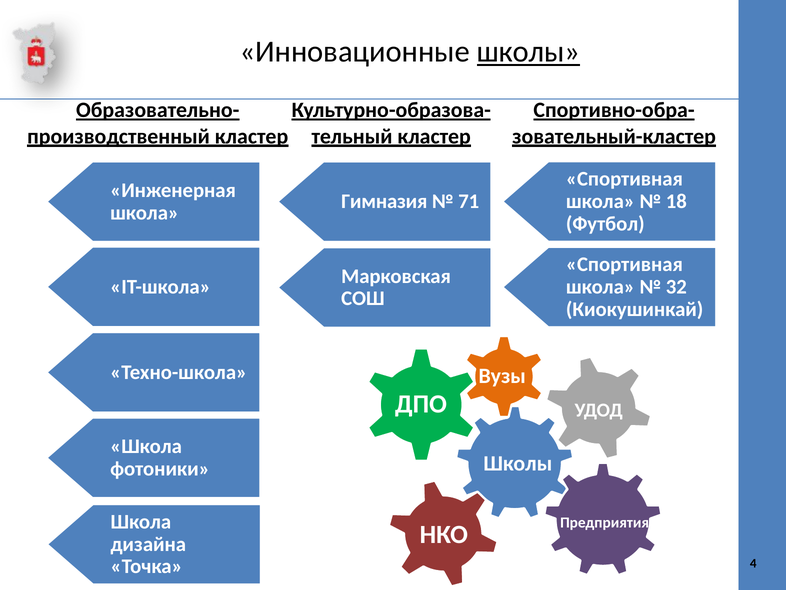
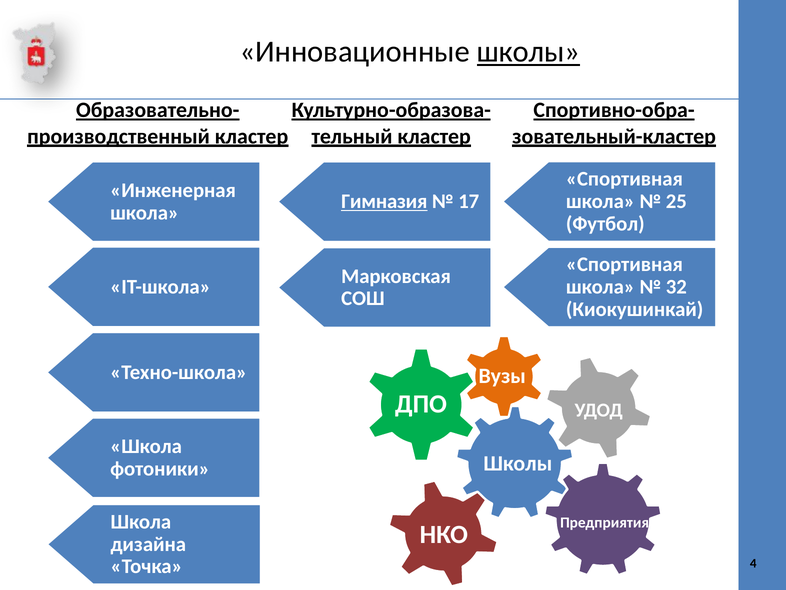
18: 18 -> 25 (676, 201)
Гимназия underline: none -> present (384, 201)
71: 71 -> 17 (469, 201)
